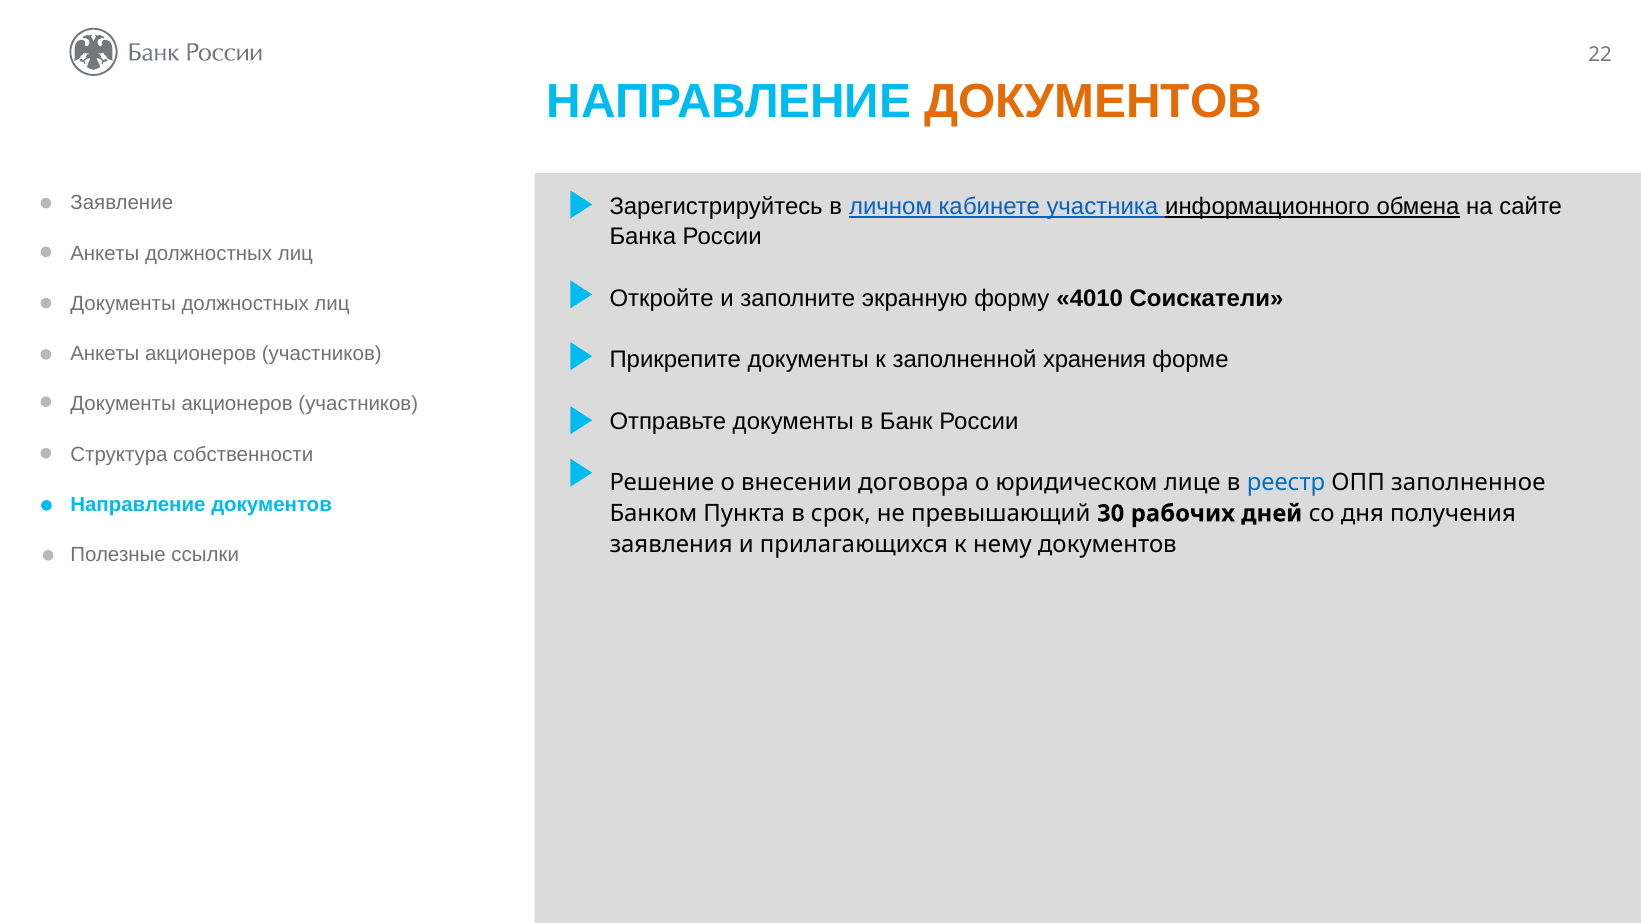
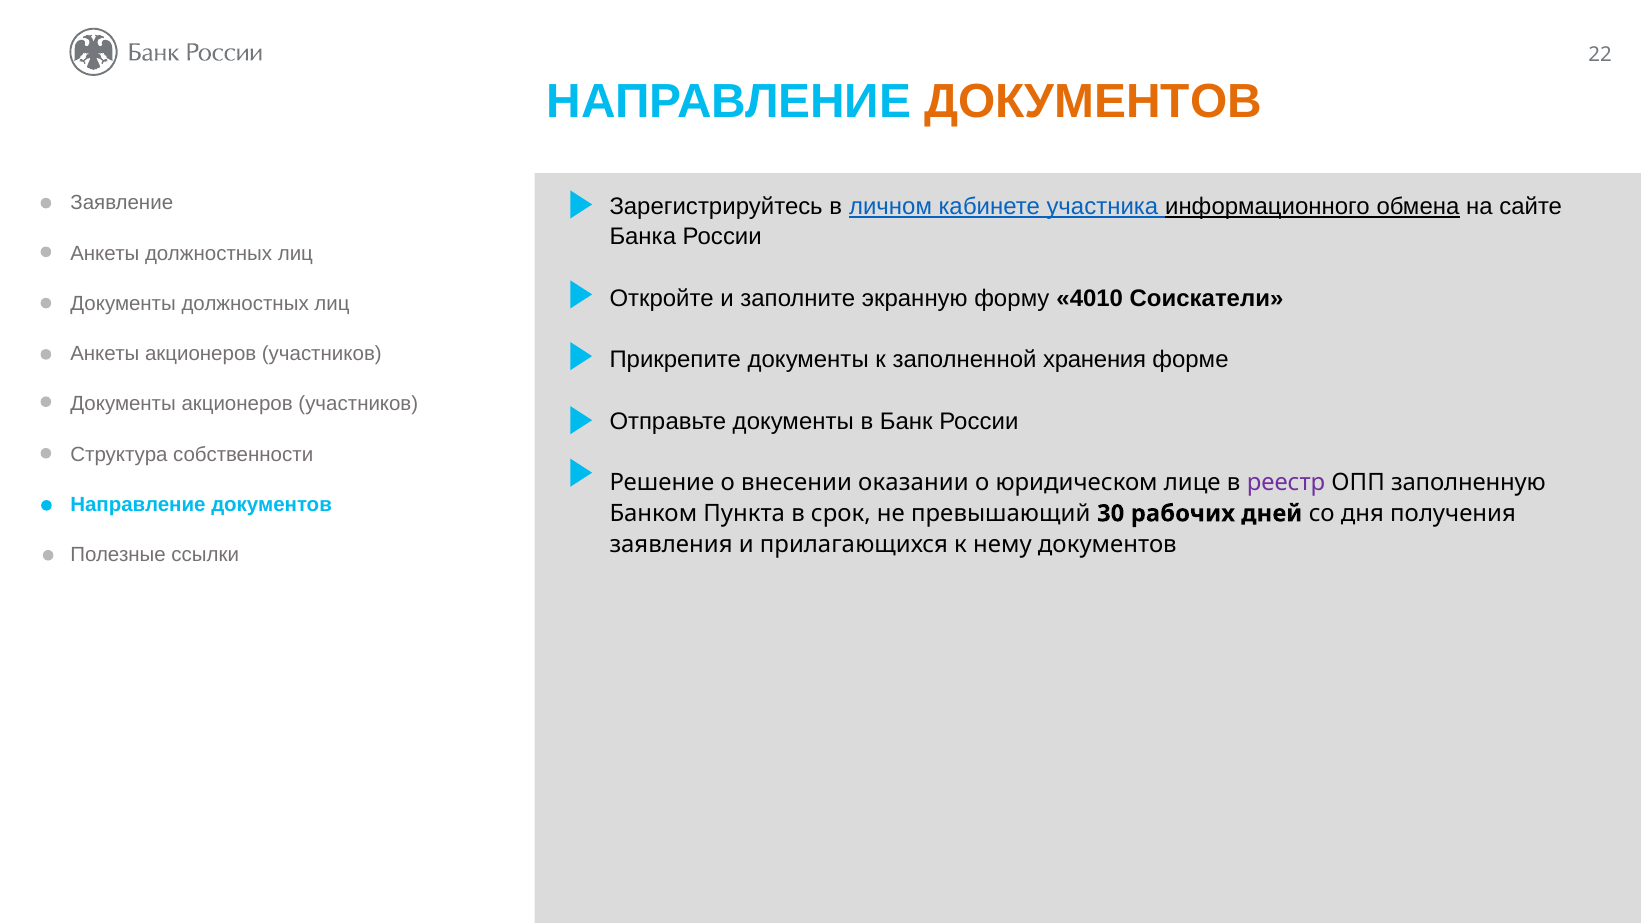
договора: договора -> оказании (913, 483)
реестр colour: blue -> purple (1286, 483)
заполненное: заполненное -> заполненную (1468, 483)
